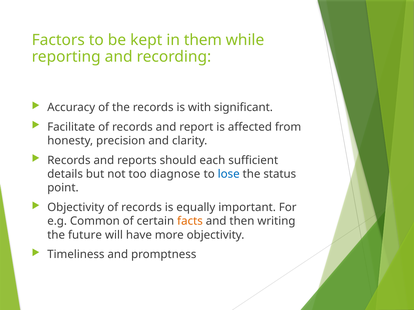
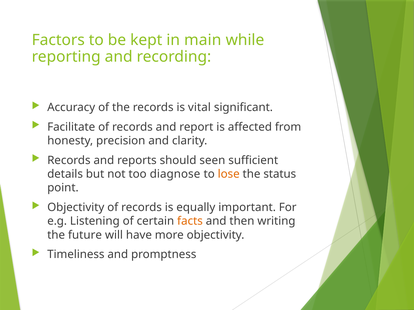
them: them -> main (203, 40)
with: with -> vital (199, 108)
each: each -> seen (212, 161)
lose colour: blue -> orange (229, 174)
Common: Common -> Listening (95, 222)
